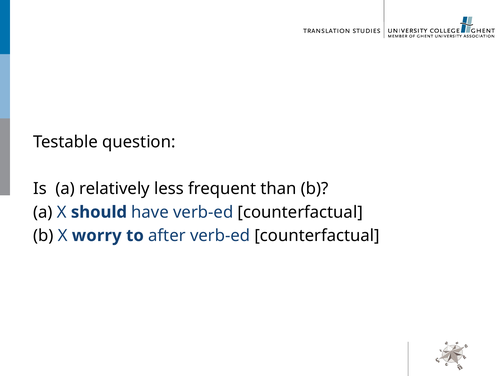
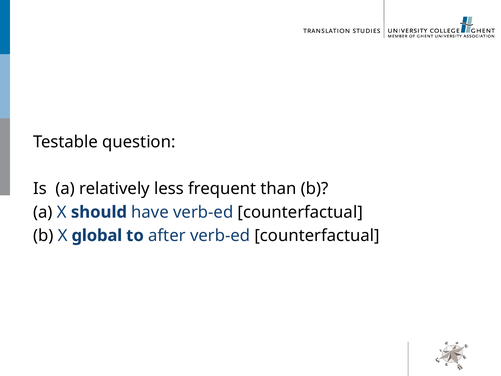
worry: worry -> global (97, 235)
